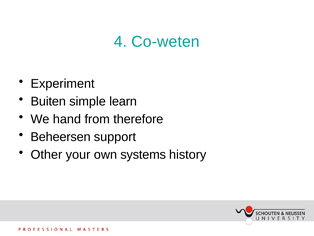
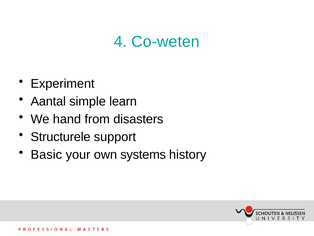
Buiten: Buiten -> Aantal (48, 101)
therefore: therefore -> disasters (138, 119)
Beheersen: Beheersen -> Structurele (61, 137)
Other: Other -> Basic (46, 154)
